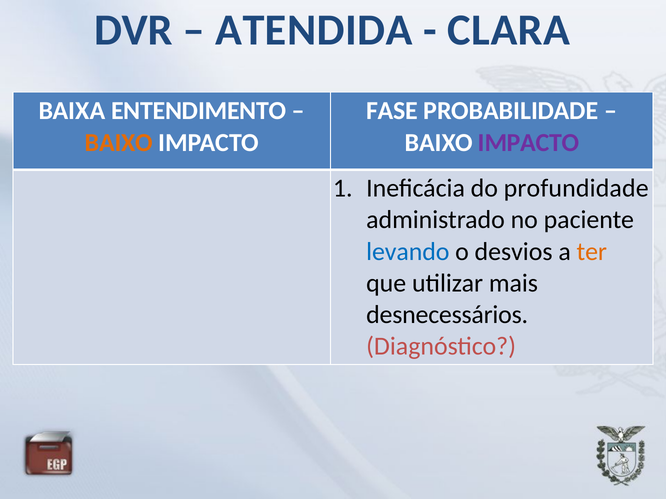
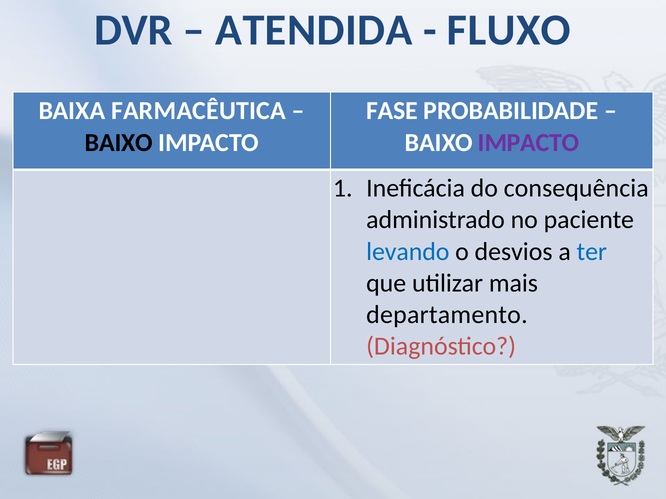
CLARA: CLARA -> FLUXO (509, 30)
ENTENDIMENTO: ENTENDIMENTO -> FARMACÊUTICA (198, 111)
BAIXO colour: orange -> black (119, 143)
profundidade: profundidade -> consequência (576, 188)
ter colour: orange -> blue (592, 252)
desnecessários: desnecessários -> departamento (447, 315)
